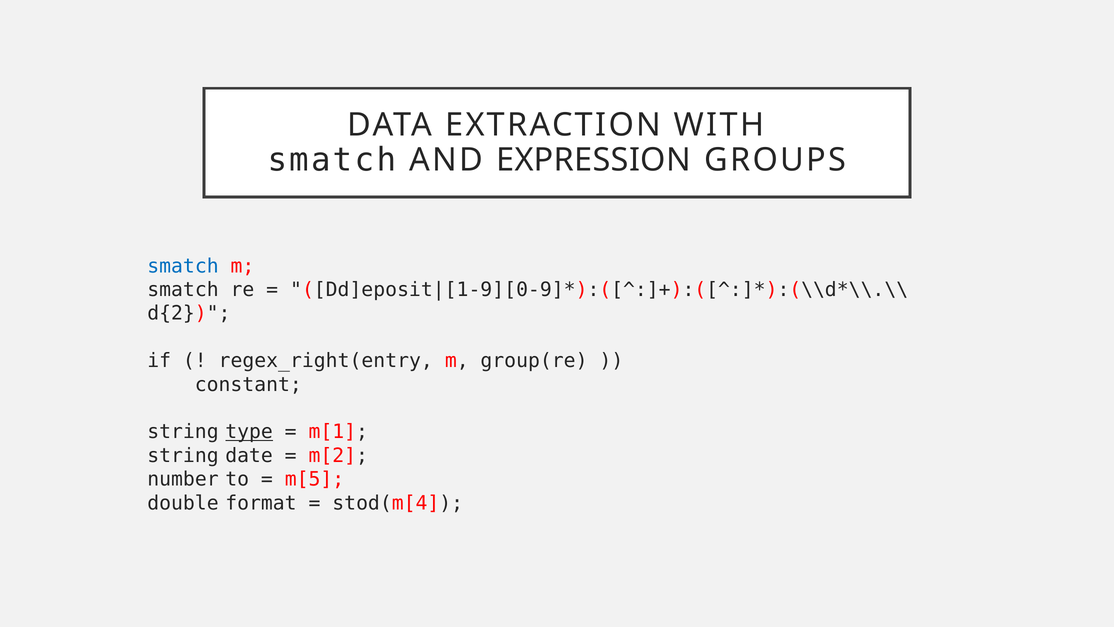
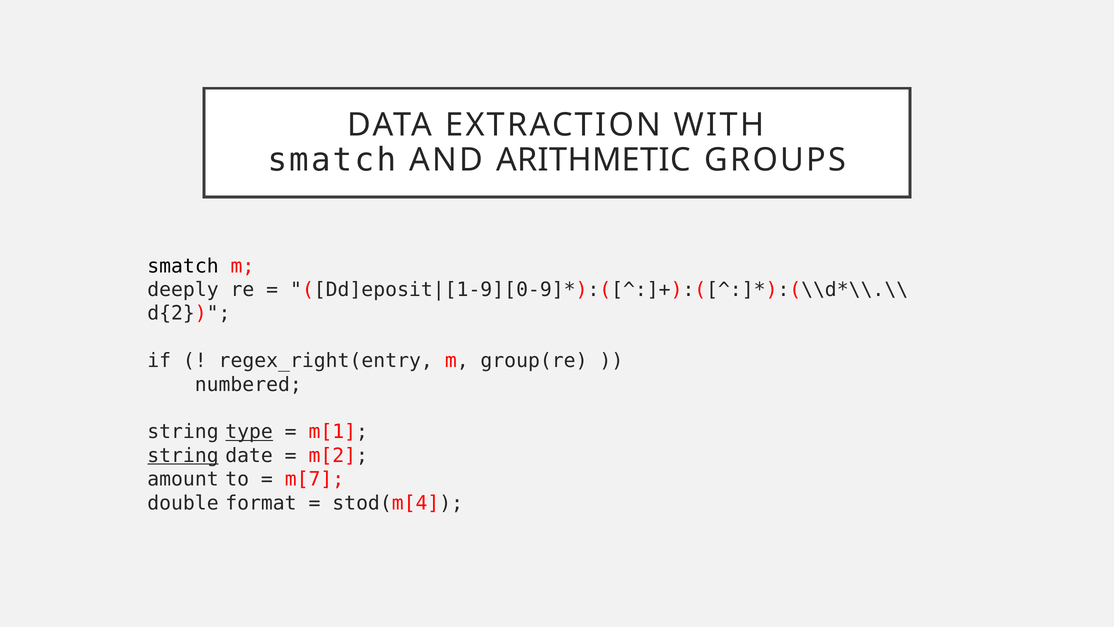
EXPRESSION: EXPRESSION -> ARITHMETIC (593, 160)
smatch colour: blue -> black (183, 266)
smatch: smatch -> deeply (183, 290)
constant: constant -> numbered (248, 384)
string underline: none -> present (183, 455)
number: number -> amount (183, 479)
m[5: m[5 -> m[7 (314, 479)
